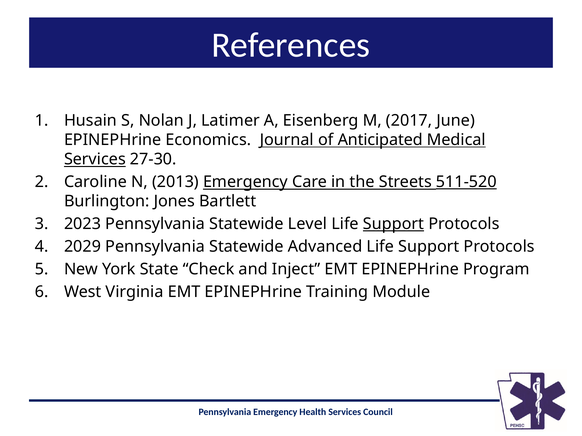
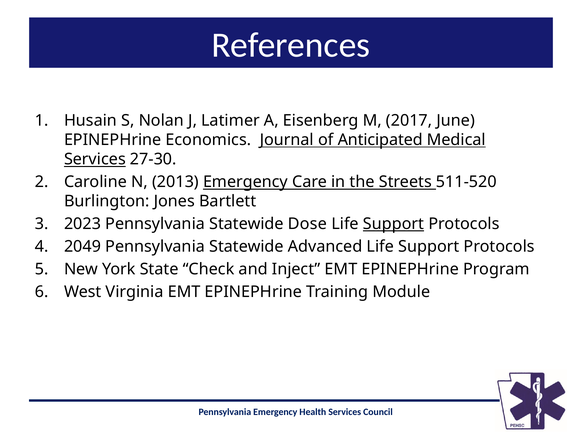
511-520 underline: present -> none (466, 182)
Level: Level -> Dose (307, 224)
2029: 2029 -> 2049 (83, 247)
